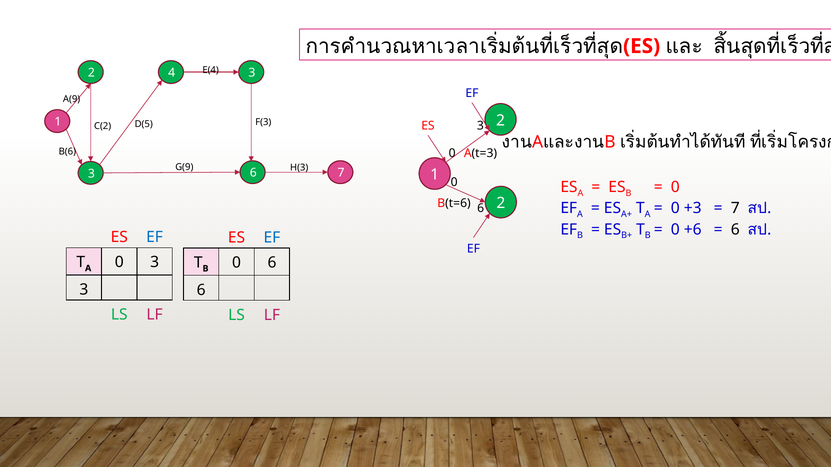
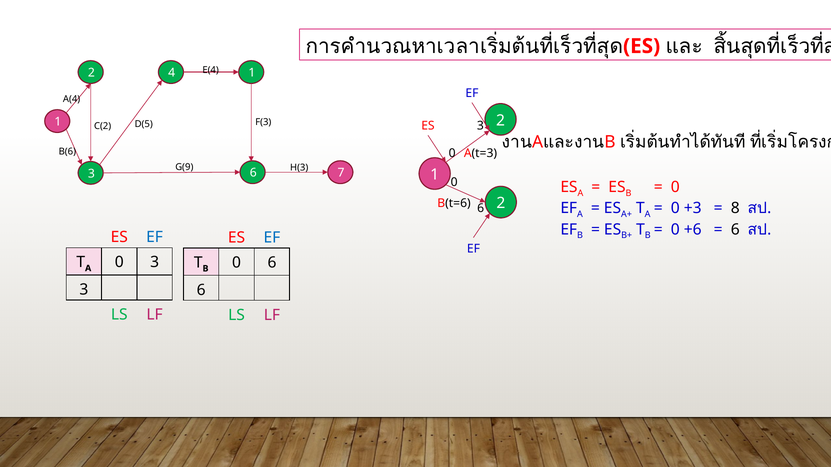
4 3: 3 -> 1 (252, 73)
A(9: A(9 -> A(4 (72, 99)
7: 7 -> 8 (735, 208)
